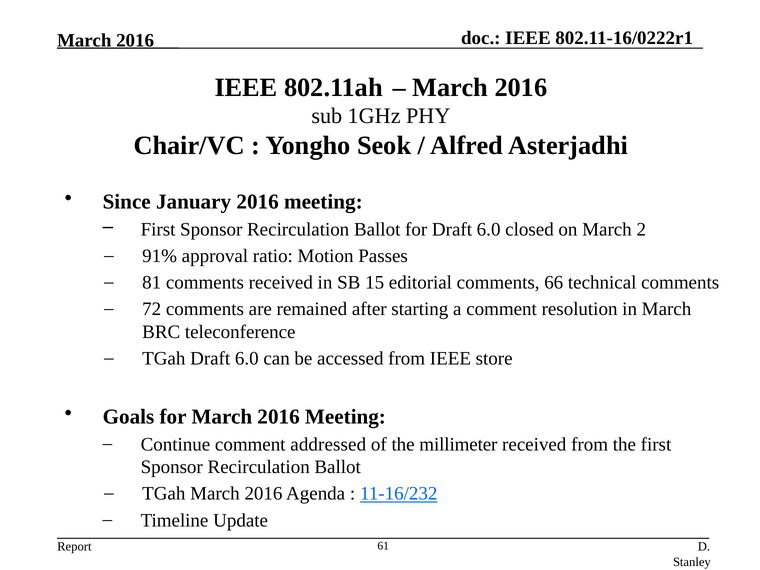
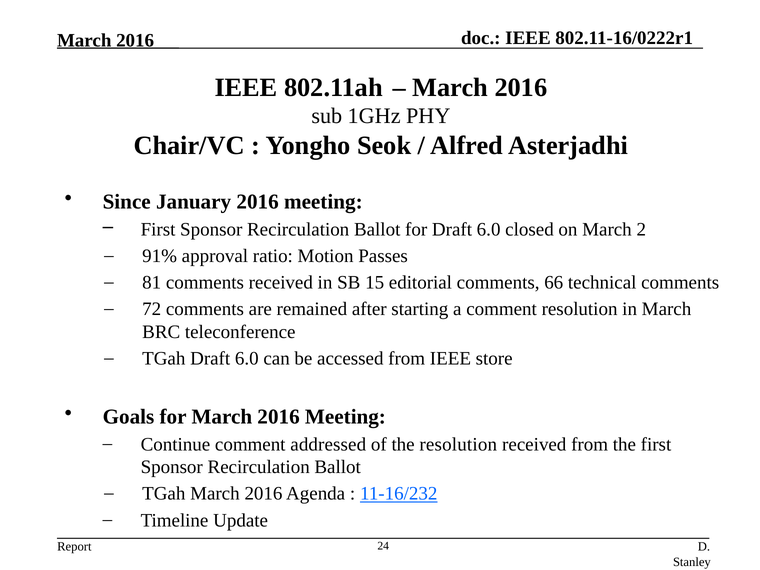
the millimeter: millimeter -> resolution (458, 444)
61: 61 -> 24 (383, 546)
